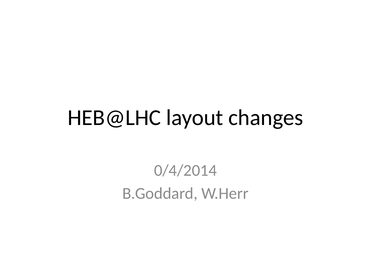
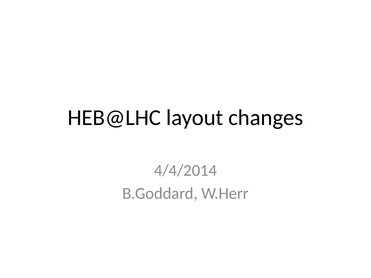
0/4/2014: 0/4/2014 -> 4/4/2014 (185, 171)
